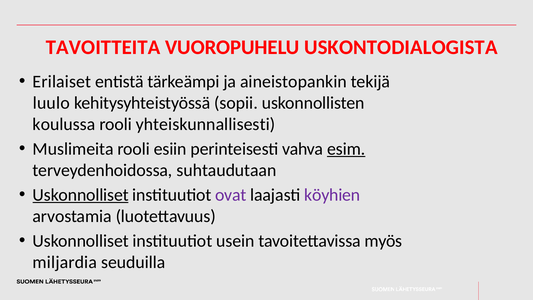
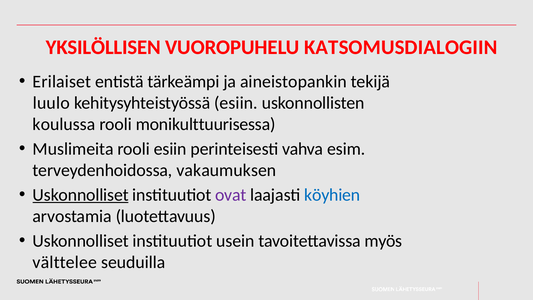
TAVOITTEITA: TAVOITTEITA -> YKSILÖLLISEN (103, 47)
USKONTODIALOGISTA: USKONTODIALOGISTA -> KATSOMUSDIALOGIIN (401, 47)
kehitysyhteistyössä sopii: sopii -> esiin (236, 103)
yhteiskunnallisesti: yhteiskunnallisesti -> monikulttuurisessa (206, 124)
esim underline: present -> none (346, 149)
suhtaudutaan: suhtaudutaan -> vakaumuksen (226, 170)
köyhien colour: purple -> blue (332, 195)
miljardia: miljardia -> välttelee (65, 262)
